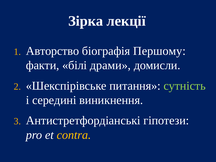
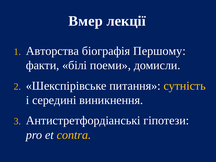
Зірка: Зірка -> Вмер (86, 21)
Авторство: Авторство -> Авторства (52, 51)
драми: драми -> поеми (110, 65)
сутність colour: light green -> yellow (185, 86)
